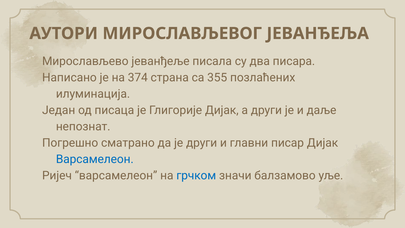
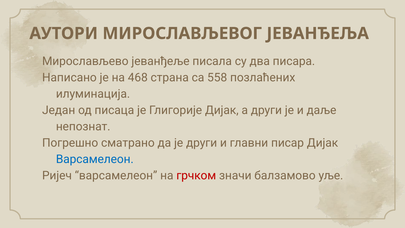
374: 374 -> 468 (138, 78)
355: 355 -> 558 (217, 78)
грчком colour: blue -> red (196, 175)
